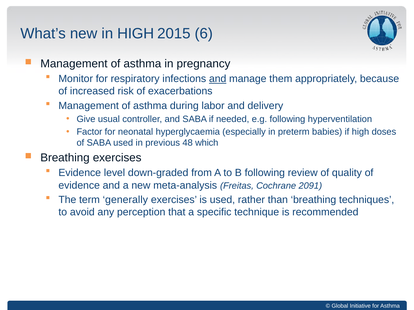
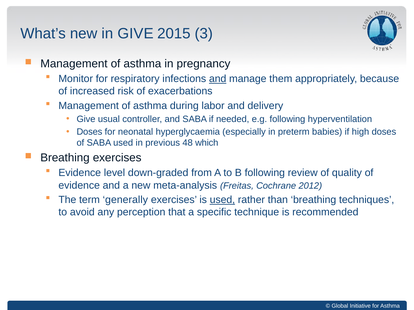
in HIGH: HIGH -> GIVE (135, 34)
6: 6 -> 3 (204, 34)
Factor: Factor -> Doses (89, 132)
2091: 2091 -> 2012 (310, 186)
used underline: none -> present (222, 200)
